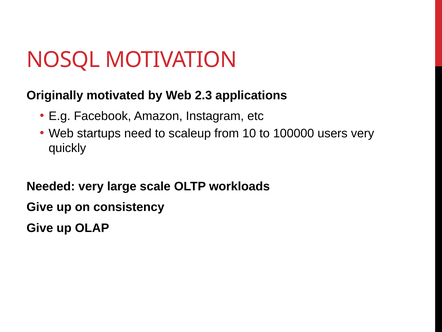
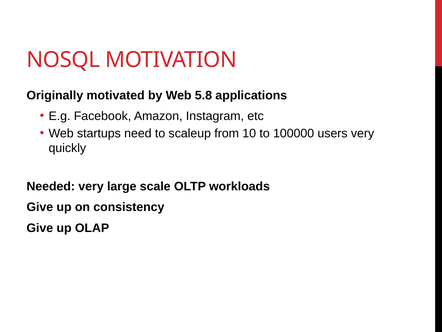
2.3: 2.3 -> 5.8 (203, 95)
